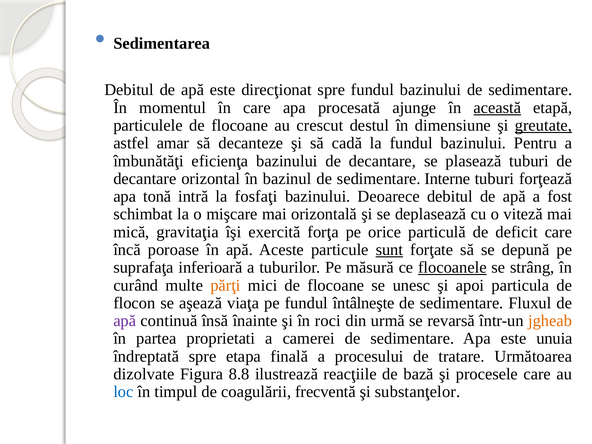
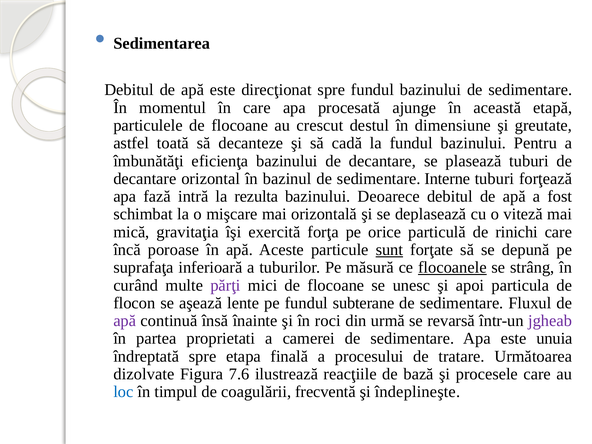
această underline: present -> none (497, 108)
greutate underline: present -> none (543, 125)
amar: amar -> toată (173, 143)
tonă: tonă -> fază (157, 196)
fosfaţi: fosfaţi -> rezulta (256, 196)
deficit: deficit -> rinichi (517, 232)
părţi colour: orange -> purple (225, 285)
viaţa: viaţa -> lente (243, 303)
întâlneşte: întâlneşte -> subterane (364, 303)
jgheab colour: orange -> purple (550, 321)
8.8: 8.8 -> 7.6 (239, 374)
substanţelor: substanţelor -> îndeplineşte (417, 392)
